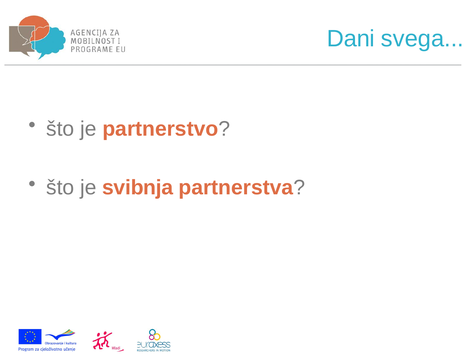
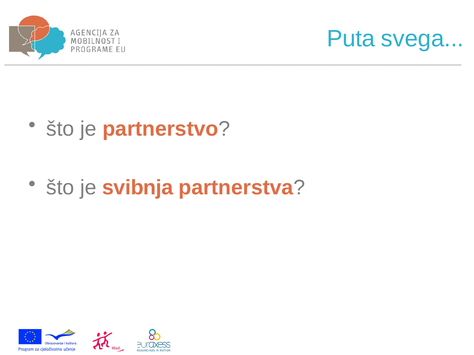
Dani: Dani -> Puta (351, 39)
